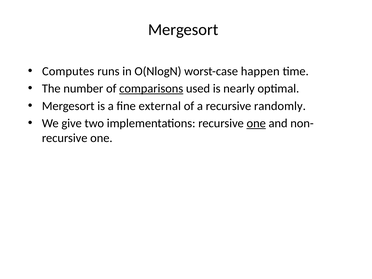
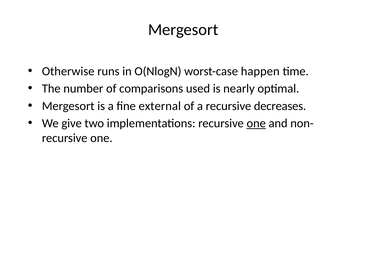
Computes: Computes -> Otherwise (68, 71)
comparisons underline: present -> none (151, 89)
randomly: randomly -> decreases (280, 106)
